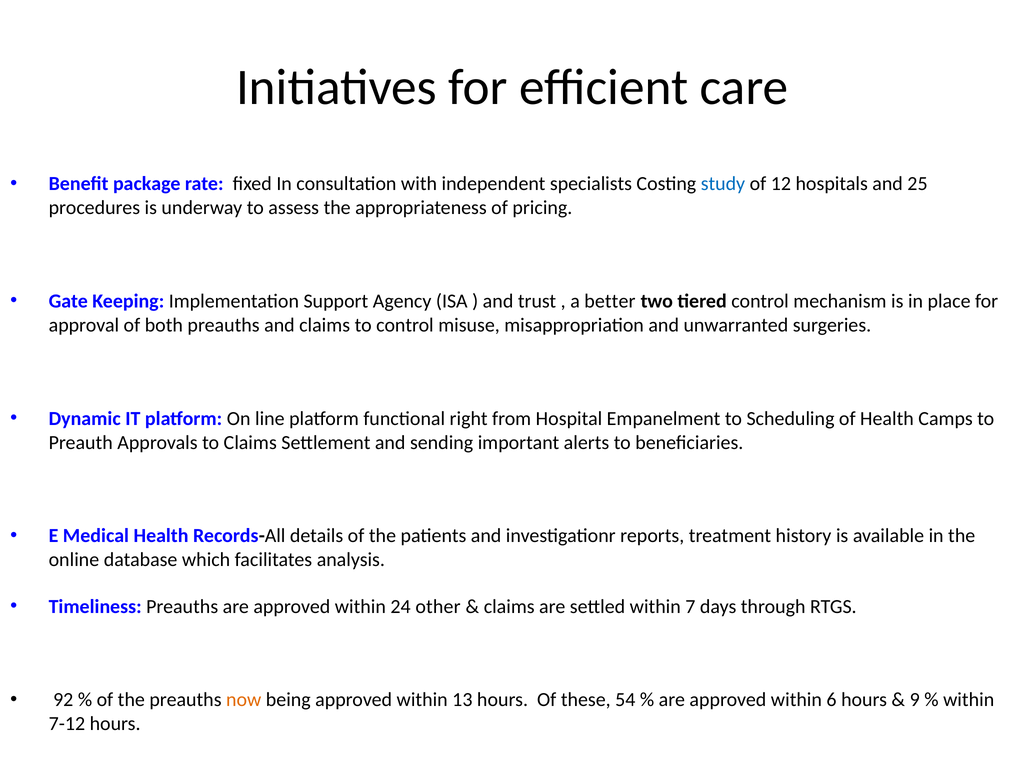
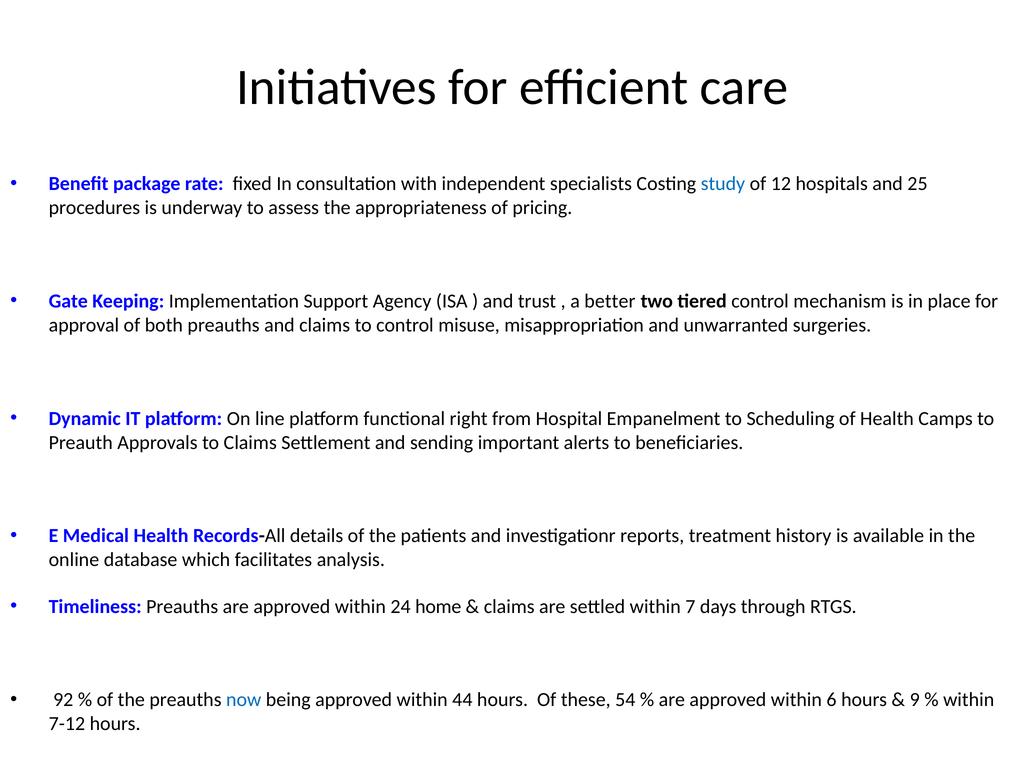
other: other -> home (438, 606)
now colour: orange -> blue (244, 700)
13: 13 -> 44 (462, 700)
